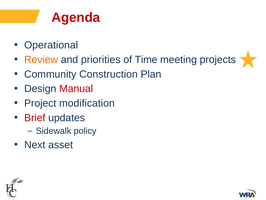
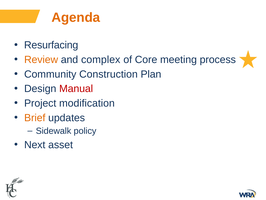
Agenda colour: red -> orange (76, 18)
Operational: Operational -> Resurfacing (51, 45)
priorities: priorities -> complex (101, 60)
Time: Time -> Core (146, 60)
projects: projects -> process (218, 60)
Brief colour: red -> orange (35, 118)
